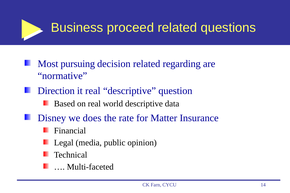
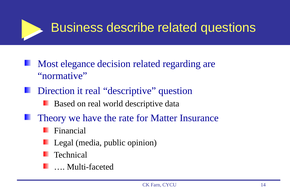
proceed: proceed -> describe (131, 28)
pursuing: pursuing -> elegance (78, 64)
Disney: Disney -> Theory (52, 118)
does: does -> have (92, 118)
